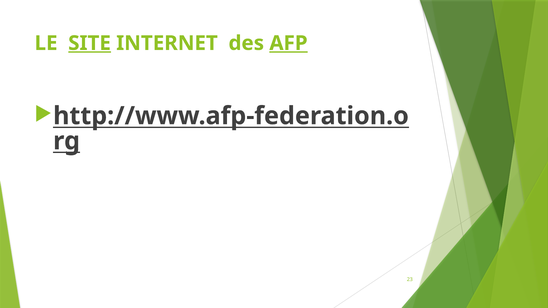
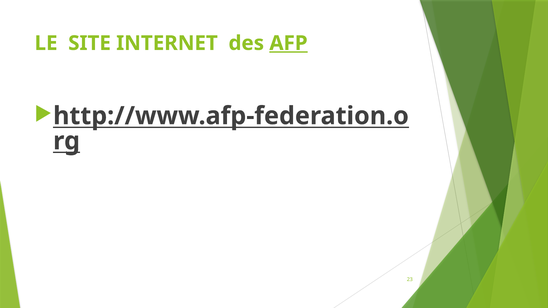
SITE underline: present -> none (90, 43)
